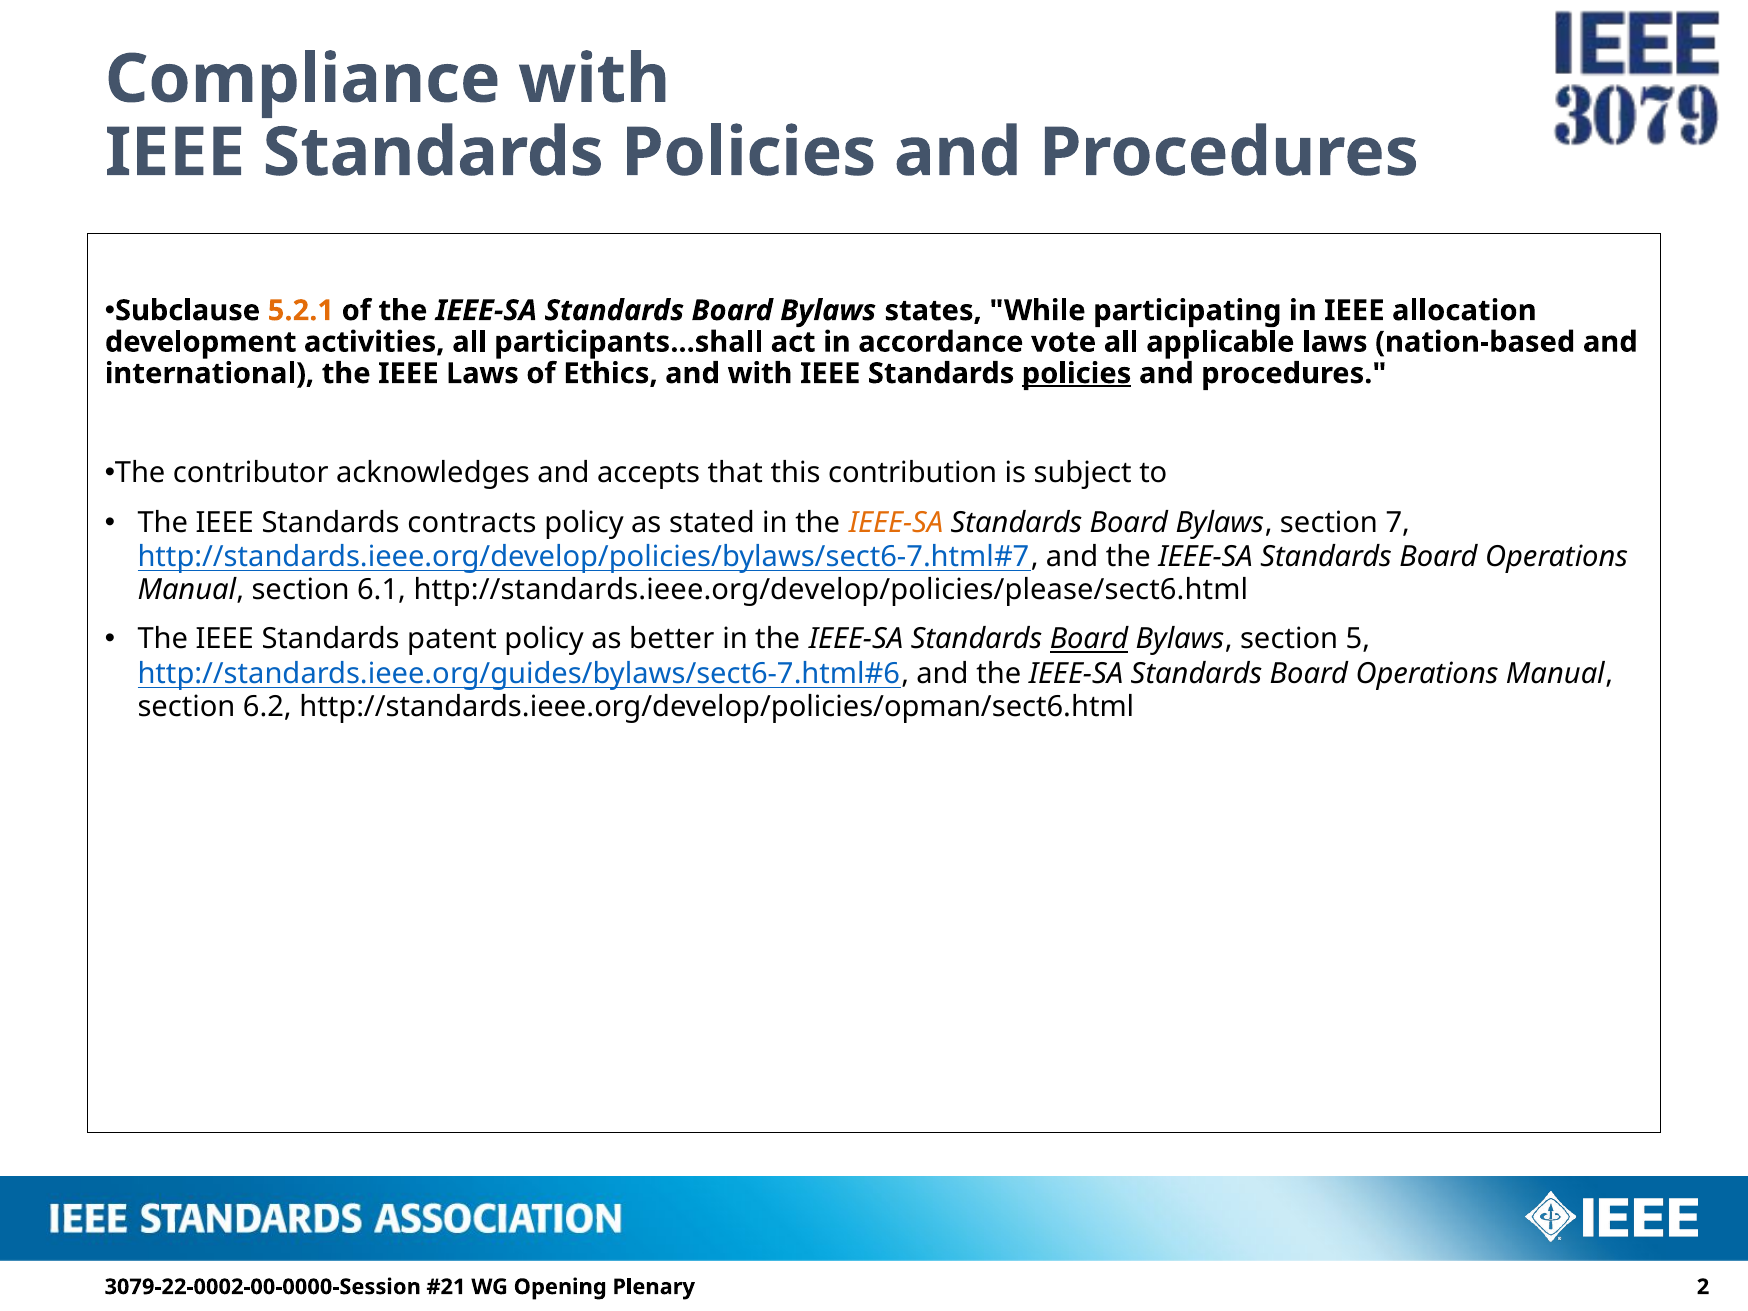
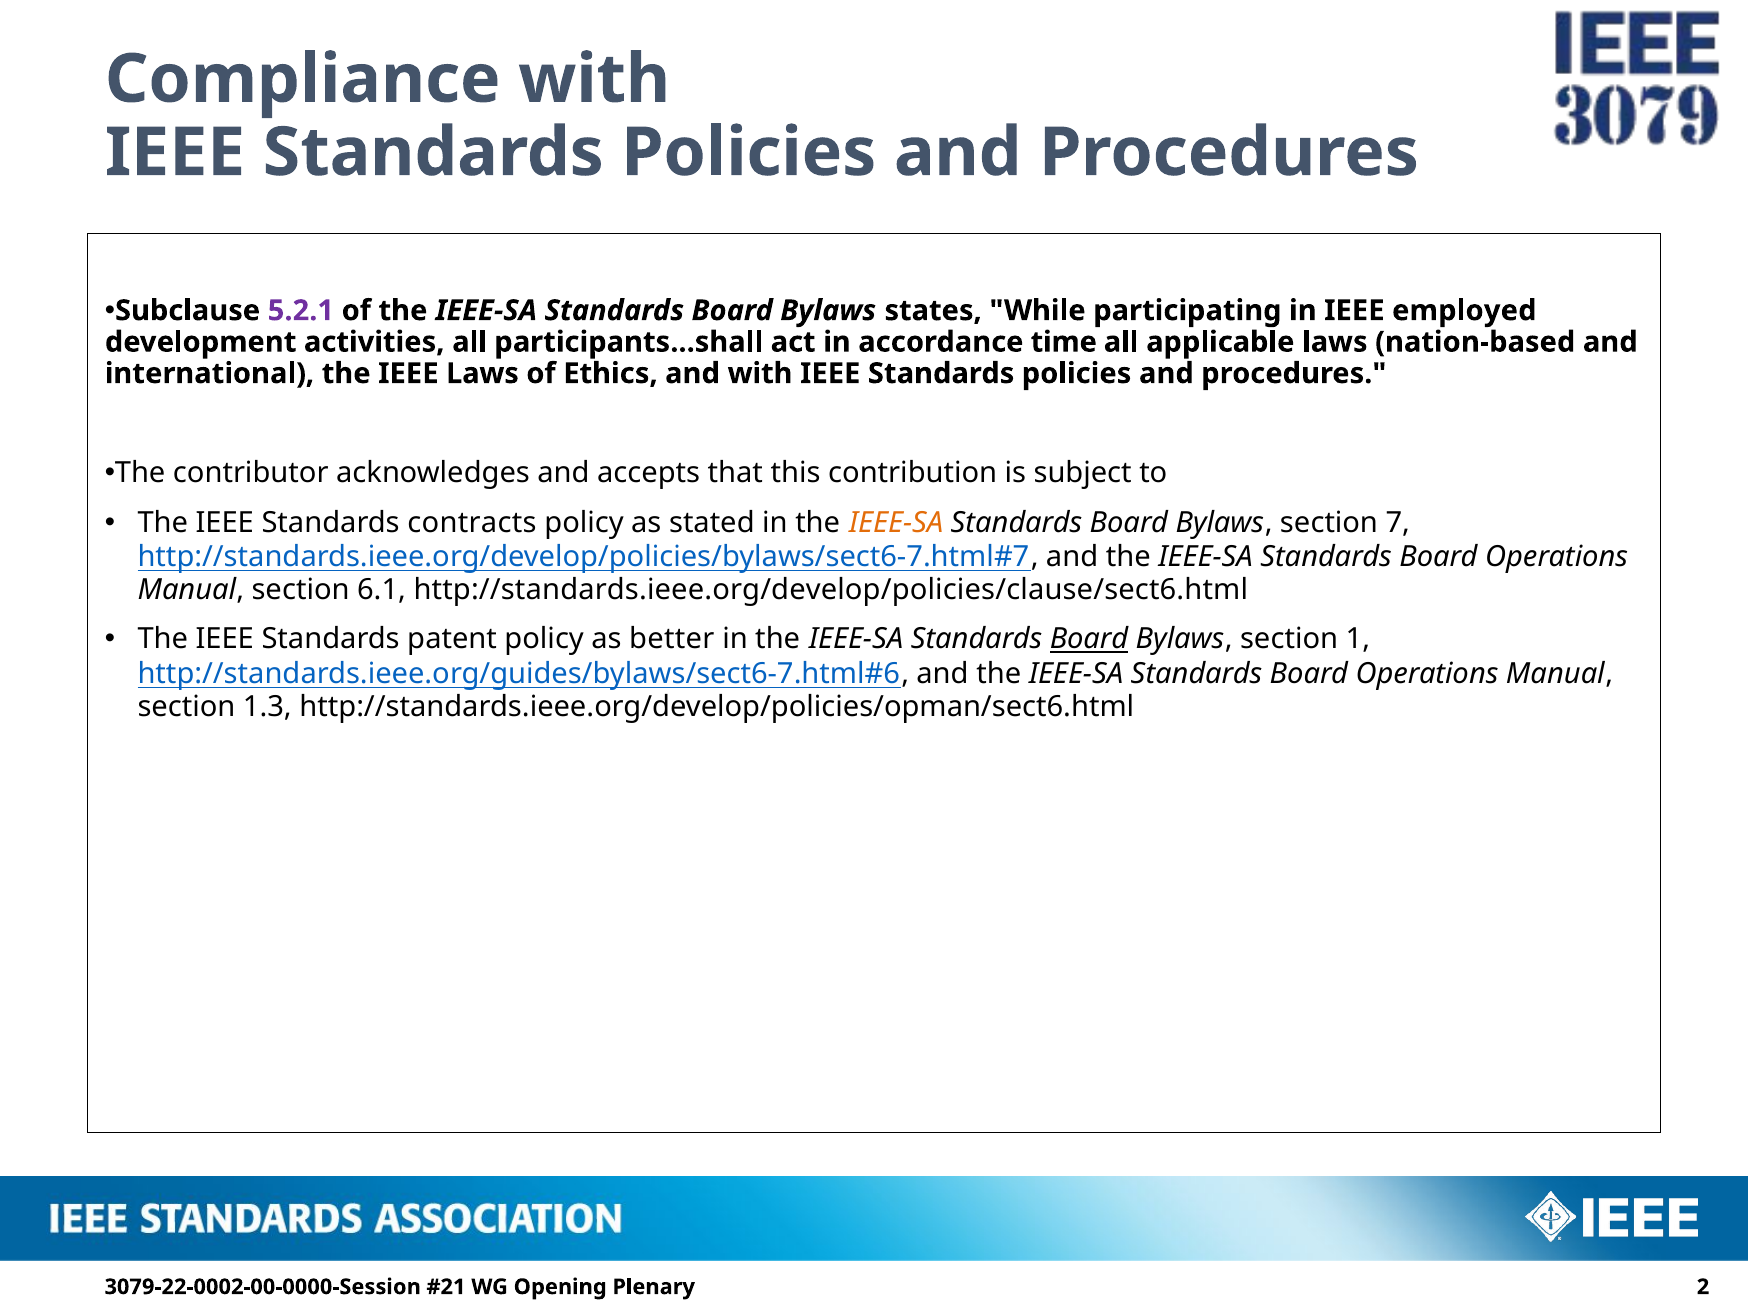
5.2.1 colour: orange -> purple (301, 311)
allocation: allocation -> employed (1464, 311)
vote: vote -> time (1064, 342)
policies underline: present -> none (1077, 374)
http://standards.ieee.org/develop/policies/please/sect6.html: http://standards.ieee.org/develop/policies/please/sect6.html -> http://standards.ieee.org/develop/policies/clause/sect6.html (831, 590)
5: 5 -> 1 (1358, 639)
6.2: 6.2 -> 1.3 (267, 706)
